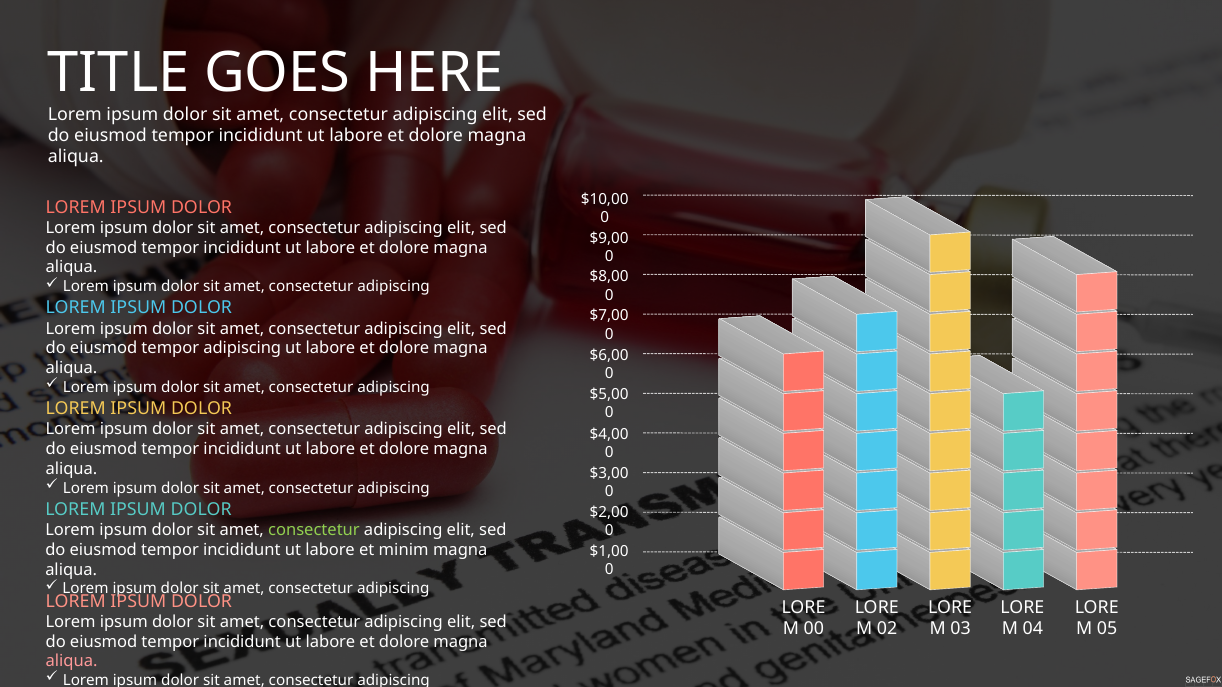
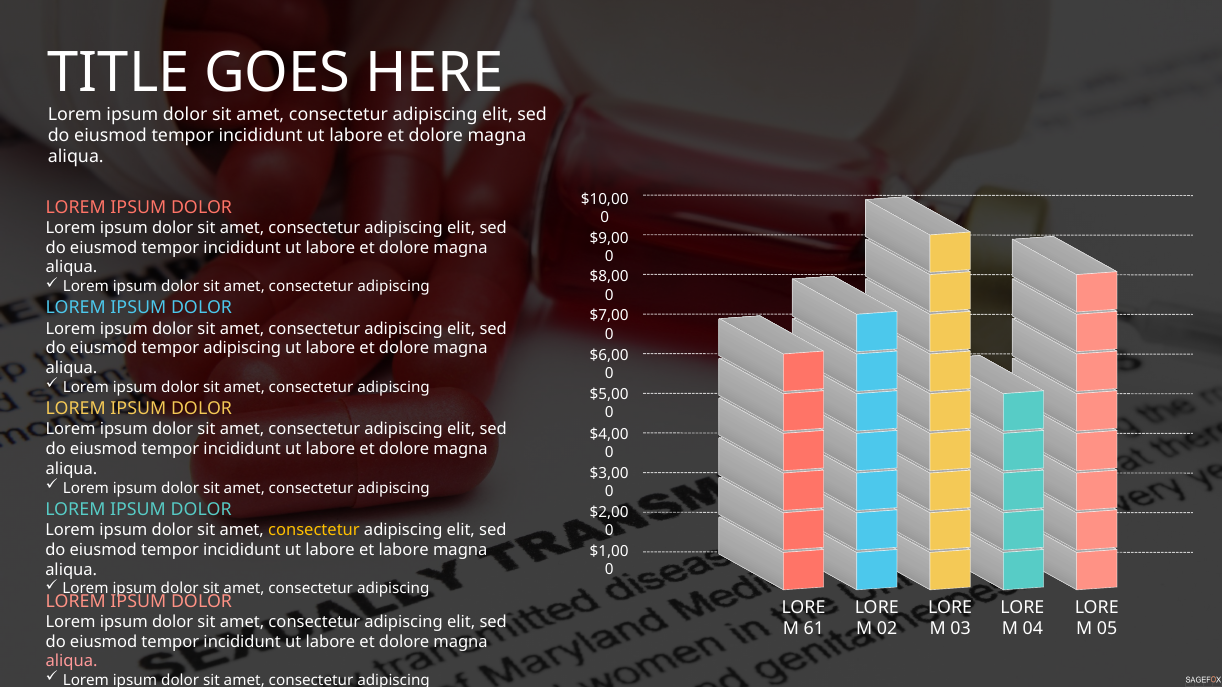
consectetur colour: light green -> yellow (314, 530)
et minim: minim -> labore (404, 550)
00: 00 -> 61 (814, 629)
